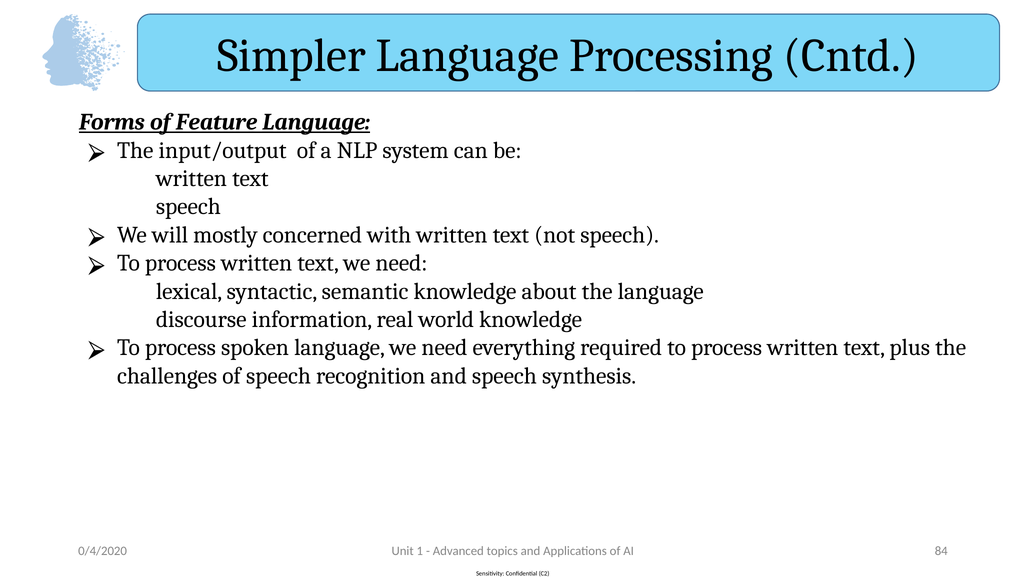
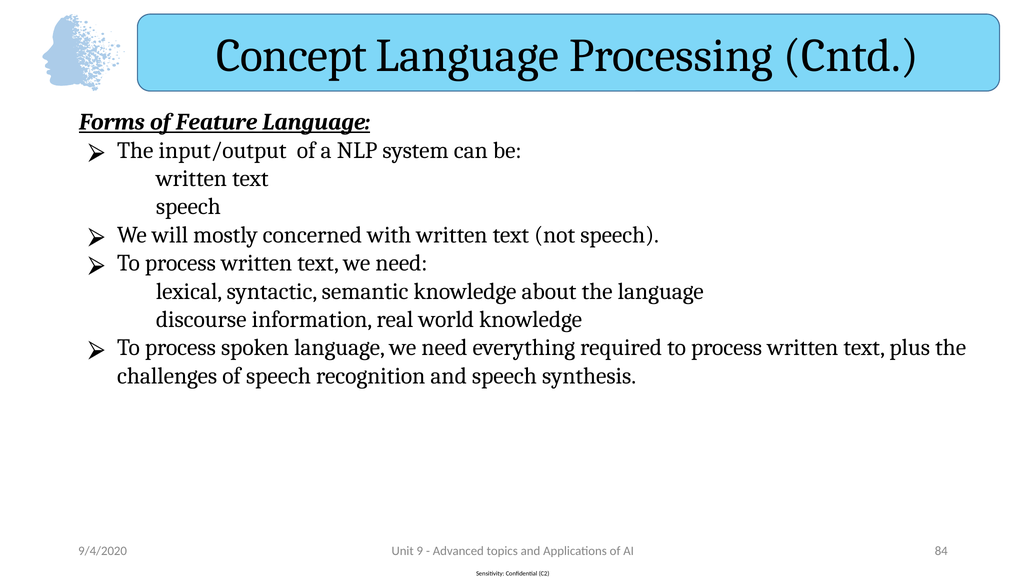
Simpler: Simpler -> Concept (292, 56)
0/4/2020: 0/4/2020 -> 9/4/2020 (103, 551)
1: 1 -> 9 (420, 551)
